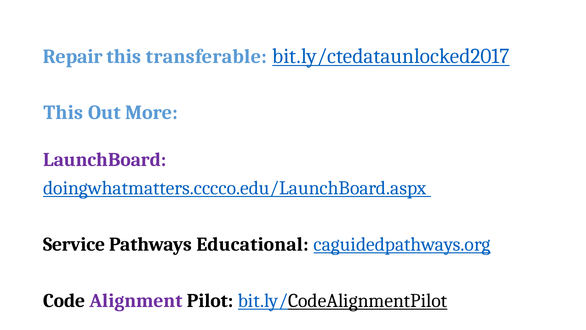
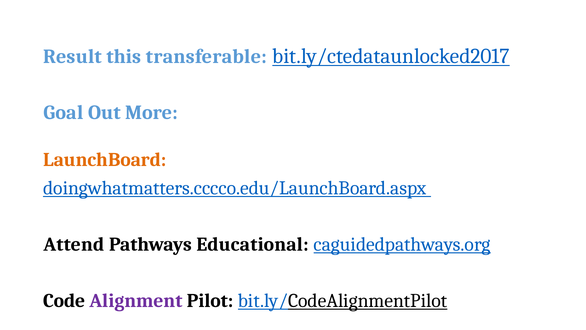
Repair: Repair -> Result (73, 56)
This: This -> Goal (63, 112)
LaunchBoard colour: purple -> orange (105, 160)
Service: Service -> Attend (74, 244)
